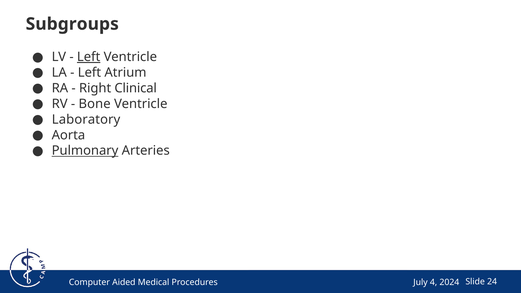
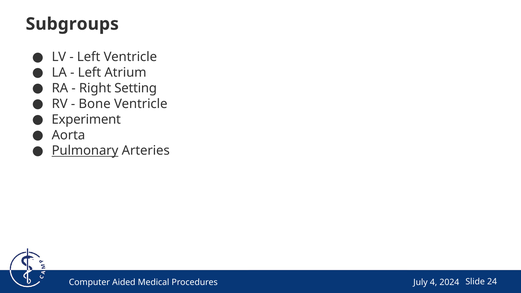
Left underline: present -> none (89, 57)
Clinical: Clinical -> Setting (136, 88)
Laboratory: Laboratory -> Experiment (86, 119)
